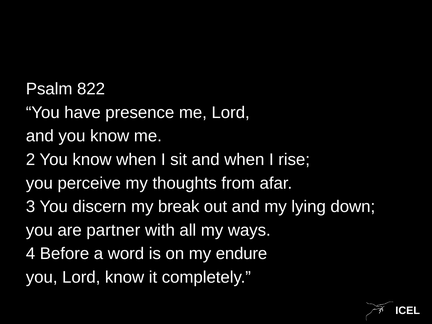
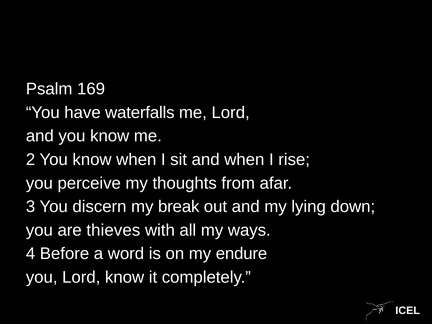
822: 822 -> 169 (91, 89)
presence: presence -> waterfalls (140, 113)
partner: partner -> thieves (113, 230)
